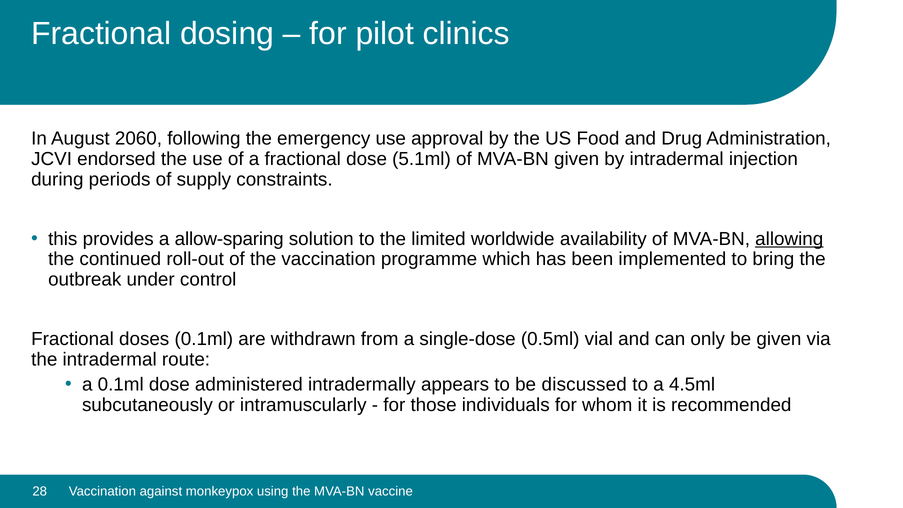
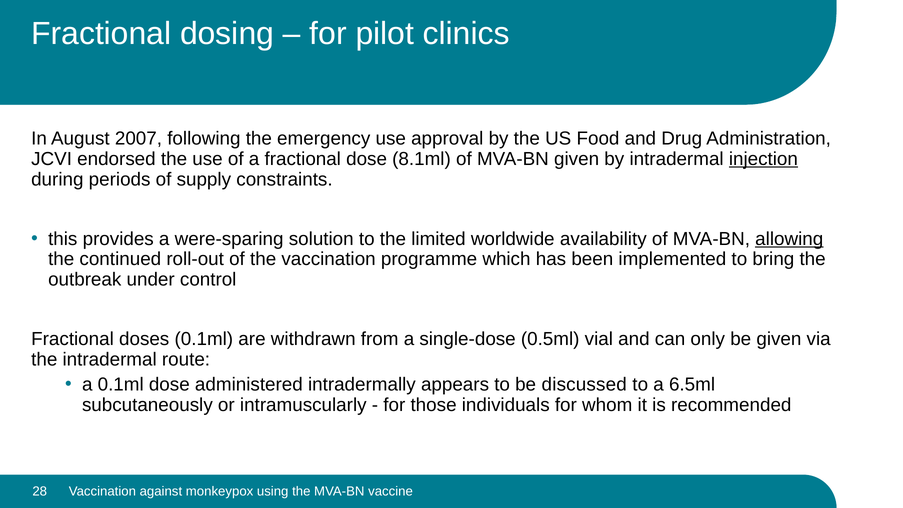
2060: 2060 -> 2007 (138, 139)
5.1ml: 5.1ml -> 8.1ml (422, 159)
injection underline: none -> present (763, 159)
allow-sparing: allow-sparing -> were-sparing (229, 239)
4.5ml: 4.5ml -> 6.5ml (692, 384)
